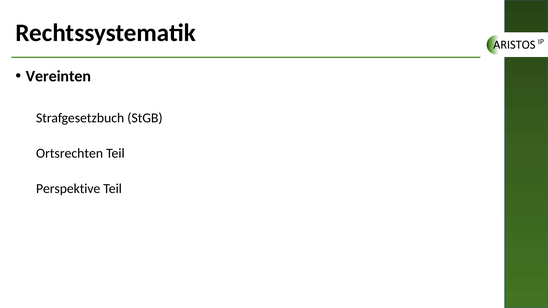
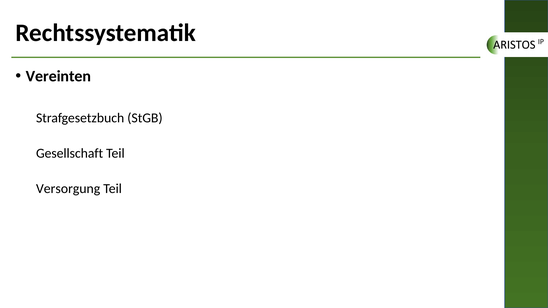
Ortsrechten: Ortsrechten -> Gesellschaft (70, 153)
Perspektive: Perspektive -> Versorgung (68, 189)
